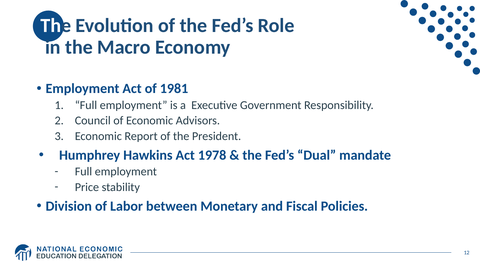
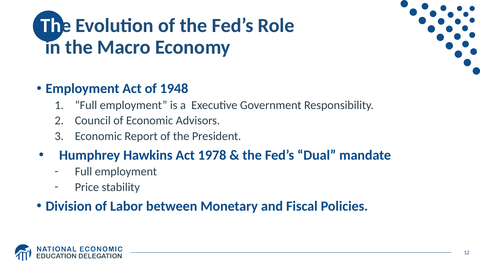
1981: 1981 -> 1948 (174, 89)
